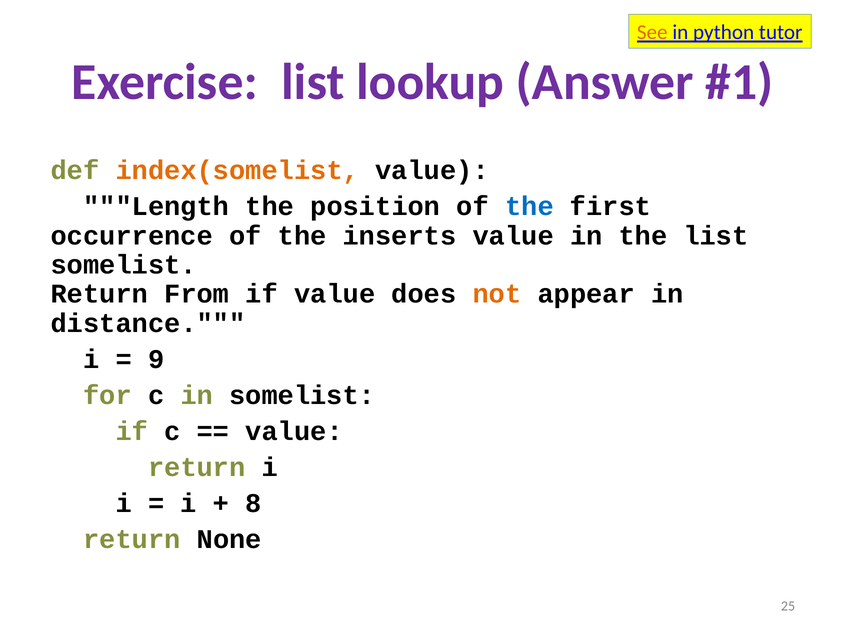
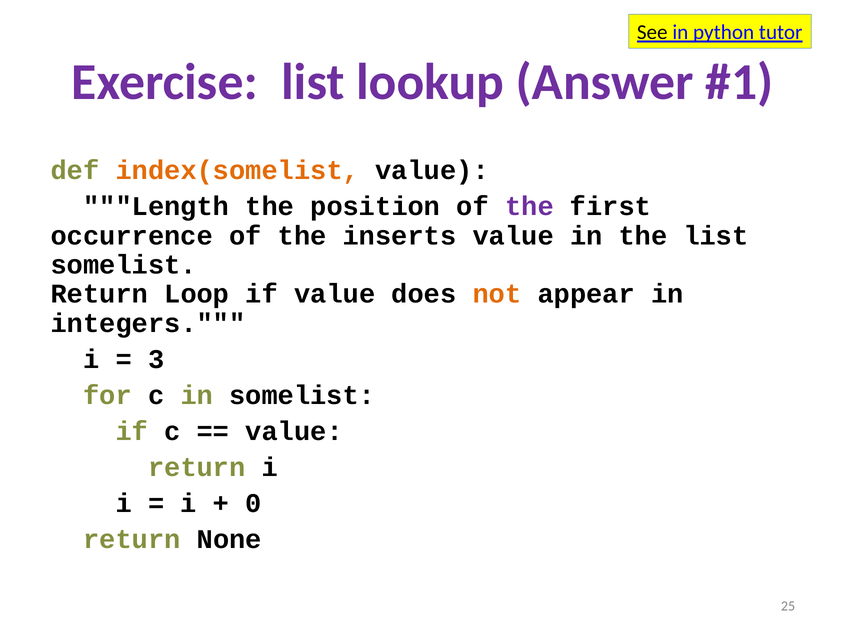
See colour: orange -> black (652, 32)
the colour: blue -> purple (529, 206)
From: From -> Loop (197, 294)
distance: distance -> integers (148, 323)
9: 9 -> 3 (156, 359)
8: 8 -> 0 (253, 503)
